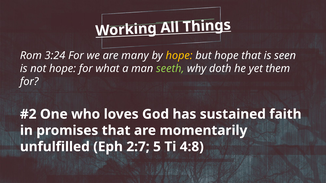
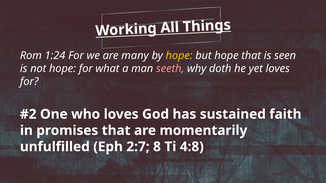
3:24: 3:24 -> 1:24 (55, 56)
seeth colour: light green -> pink (170, 69)
yet them: them -> loves (278, 69)
5: 5 -> 8 (157, 147)
